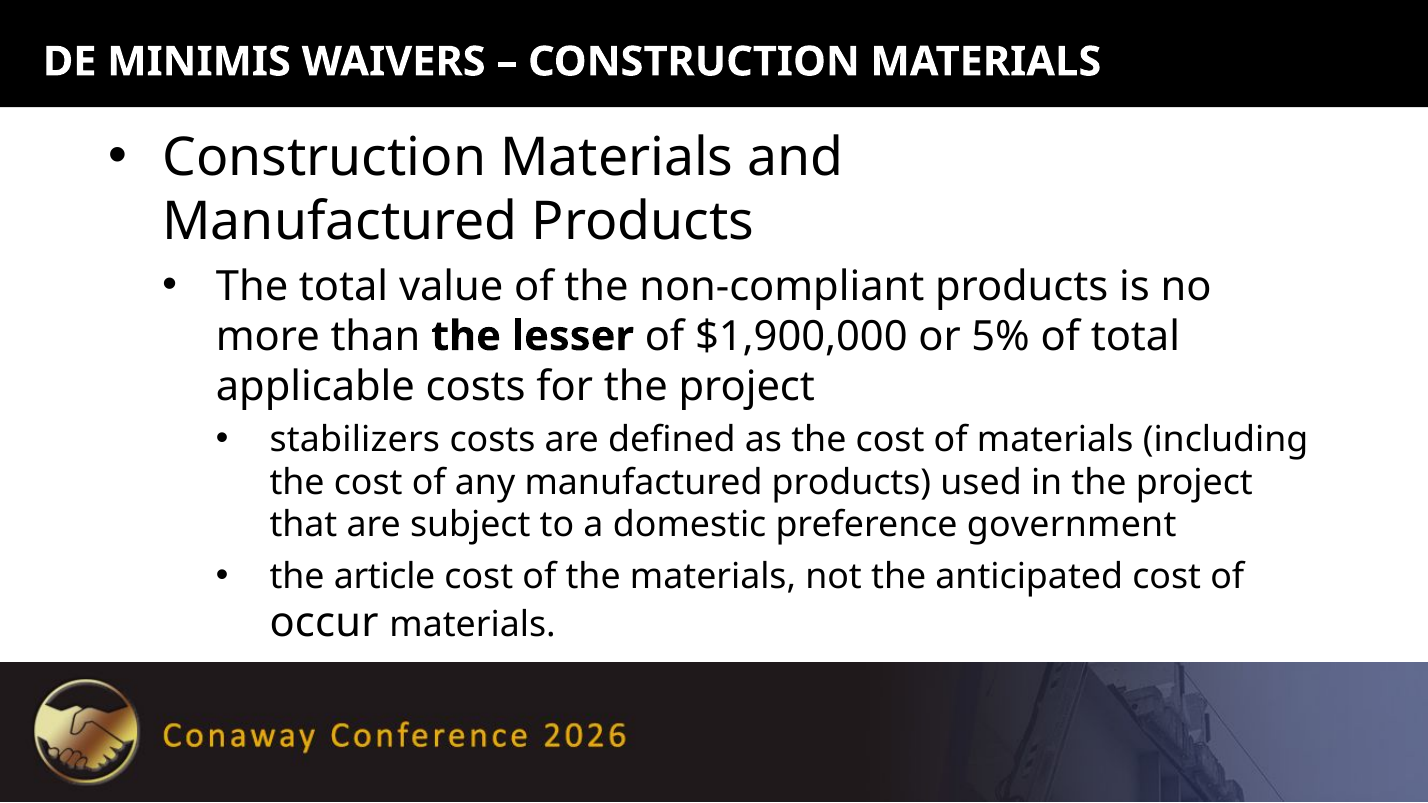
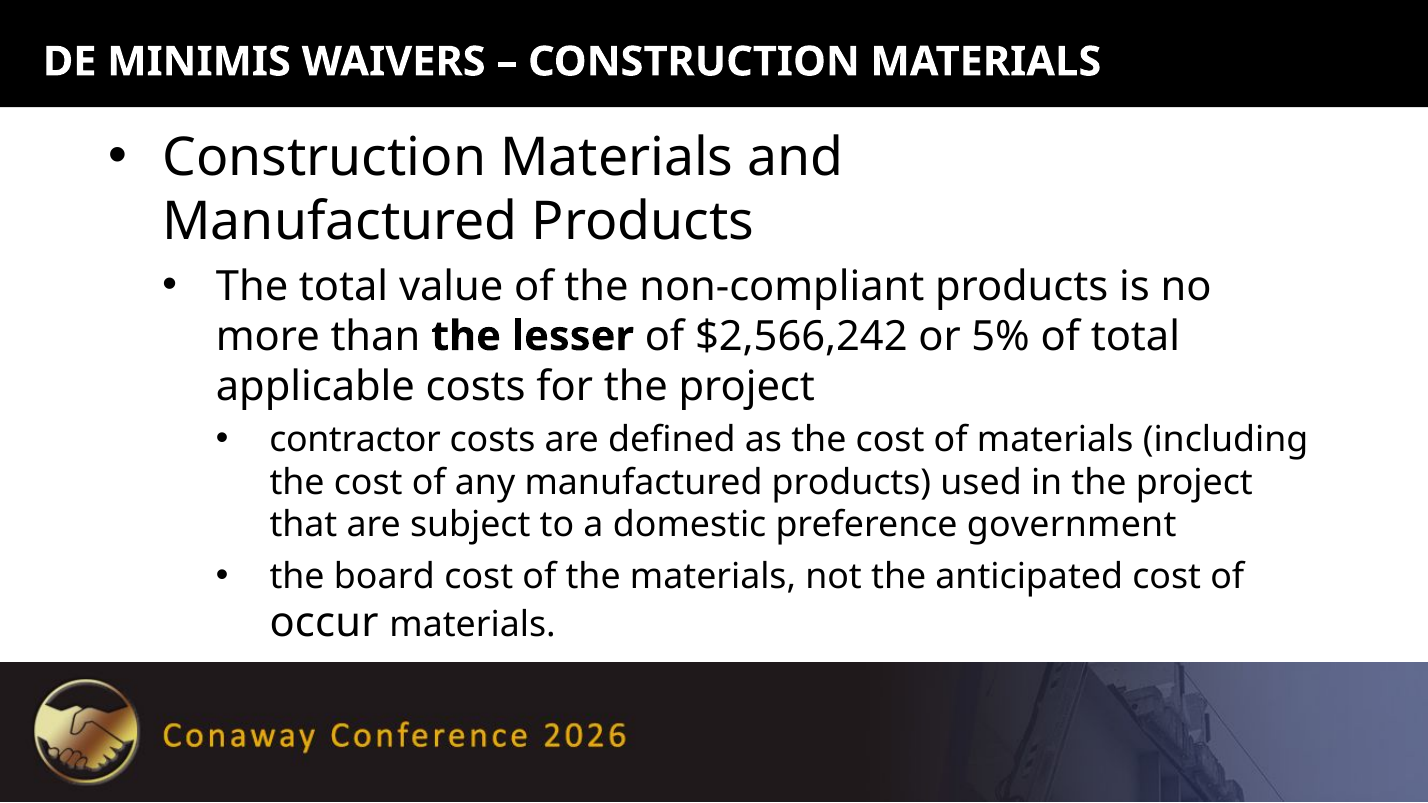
$1,900,000: $1,900,000 -> $2,566,242 (801, 336)
stabilizers: stabilizers -> contractor (355, 440)
article: article -> board (384, 576)
